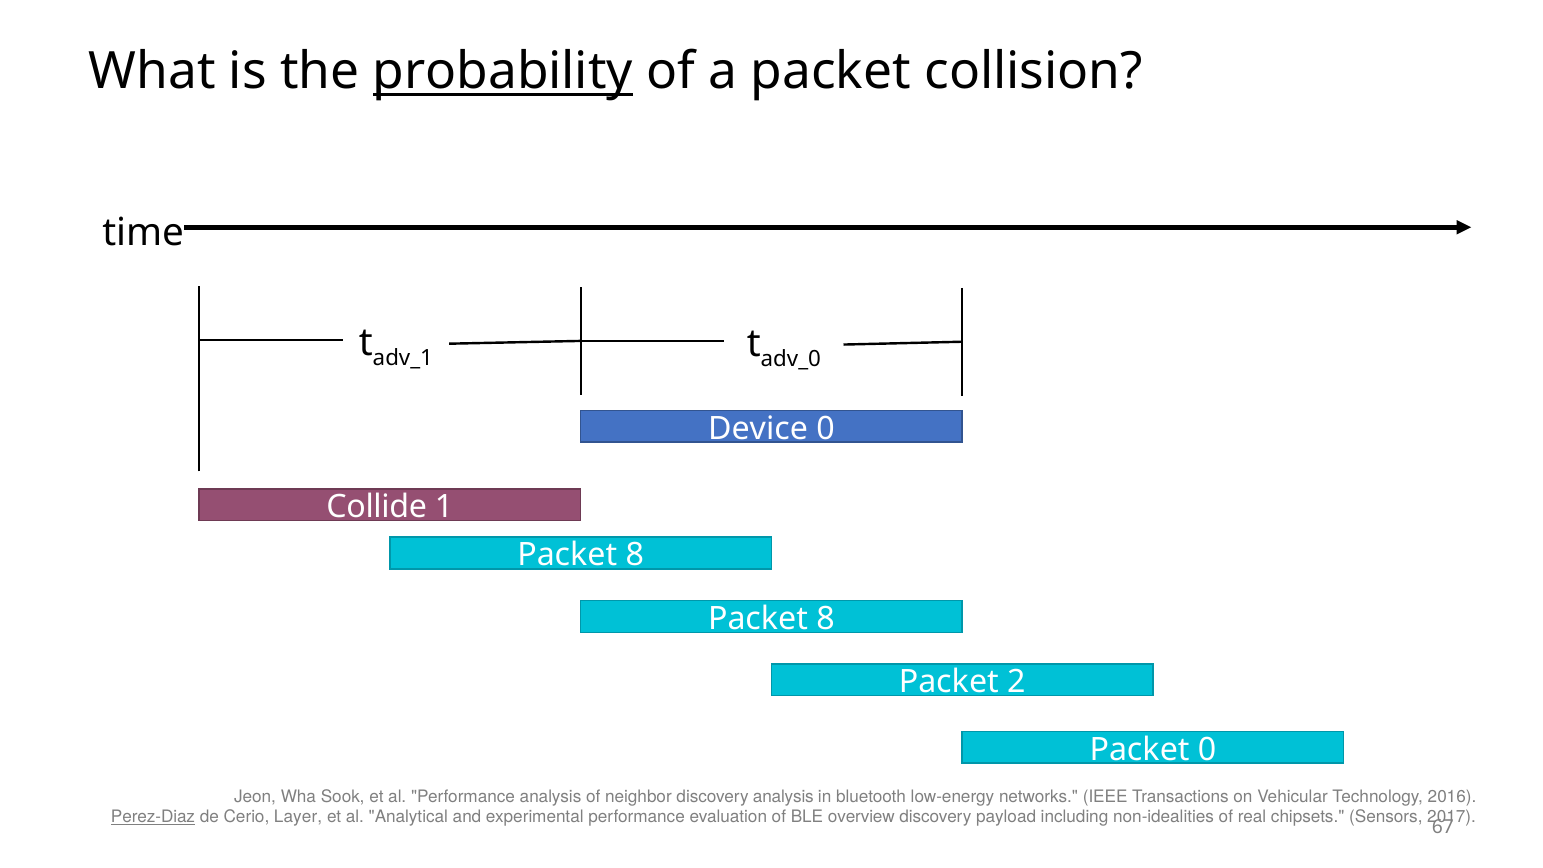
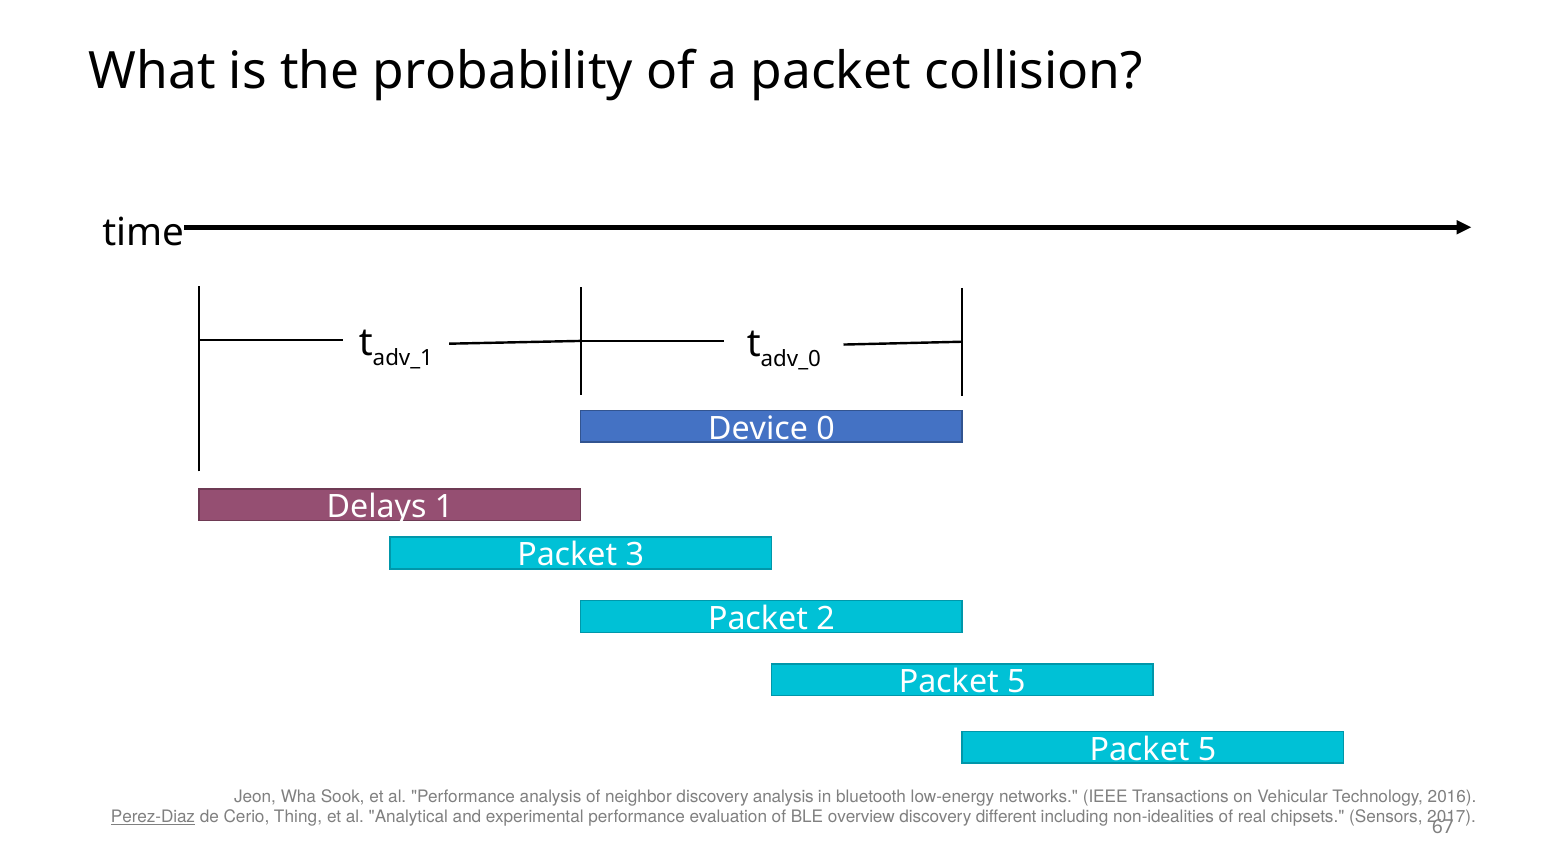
probability underline: present -> none (503, 72)
Collide: Collide -> Delays (377, 507)
8: 8 -> 3 (635, 555)
8: 8 -> 2 (825, 619)
2: 2 -> 5 (1016, 682)
0: 0 -> 5 (1207, 750)
Layer: Layer -> Thing (298, 817)
payload: payload -> different (1006, 817)
